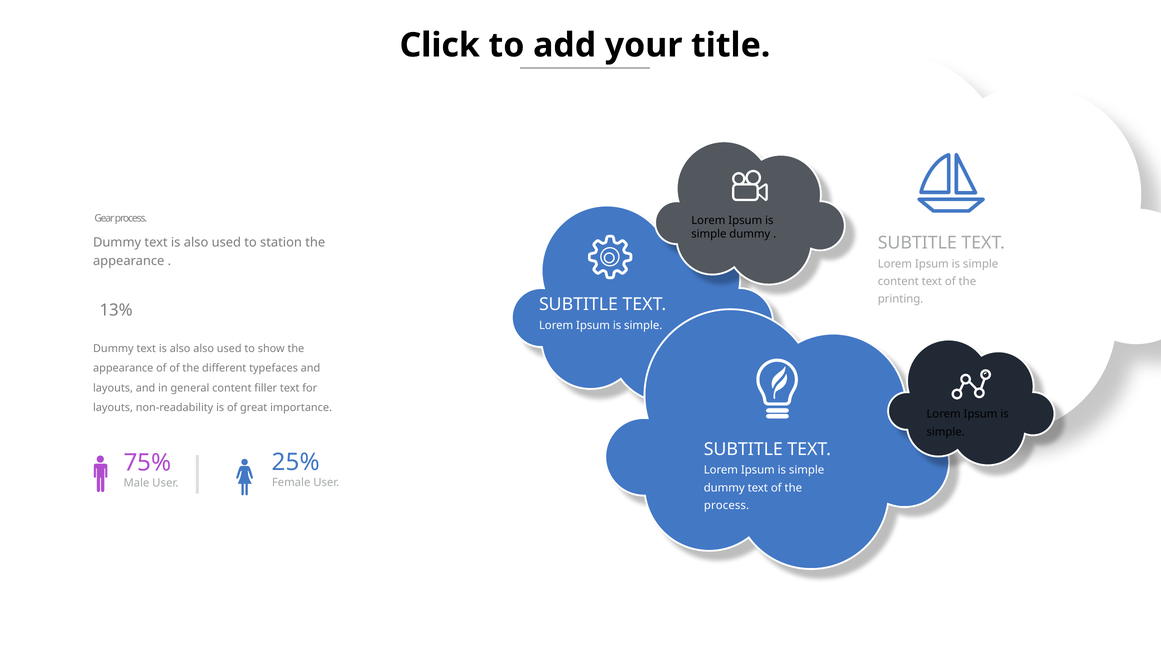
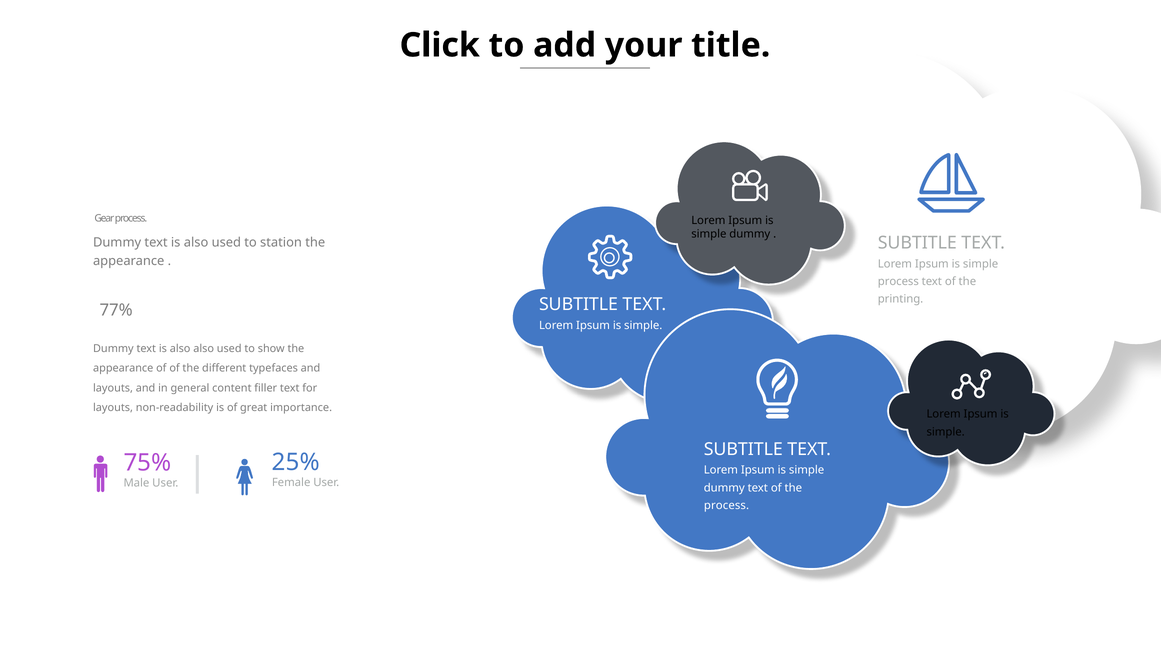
content: content -> process (898, 282)
13%: 13% -> 77% (116, 310)
